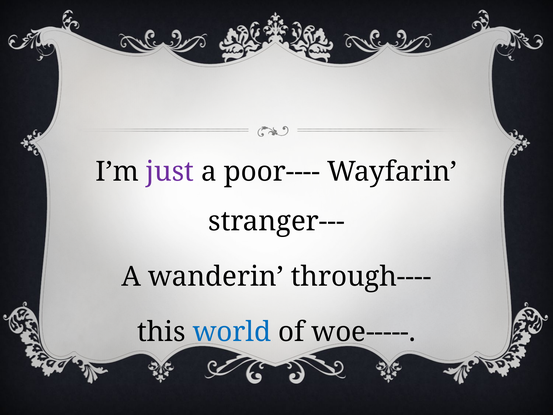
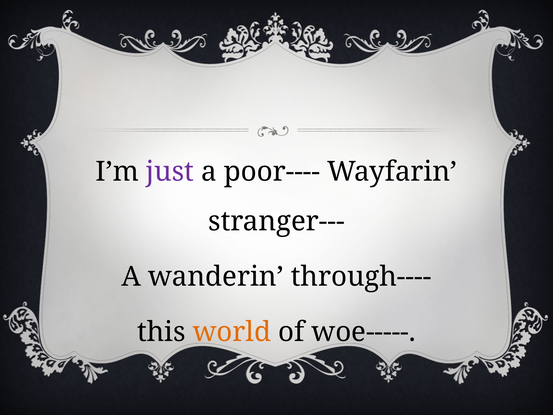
world colour: blue -> orange (232, 332)
